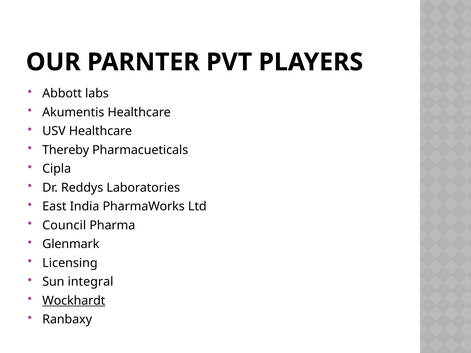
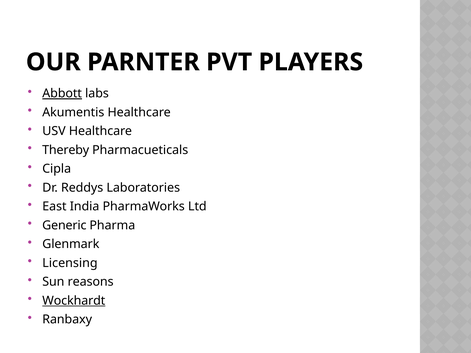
Abbott underline: none -> present (62, 94)
Council: Council -> Generic (64, 225)
integral: integral -> reasons (91, 282)
